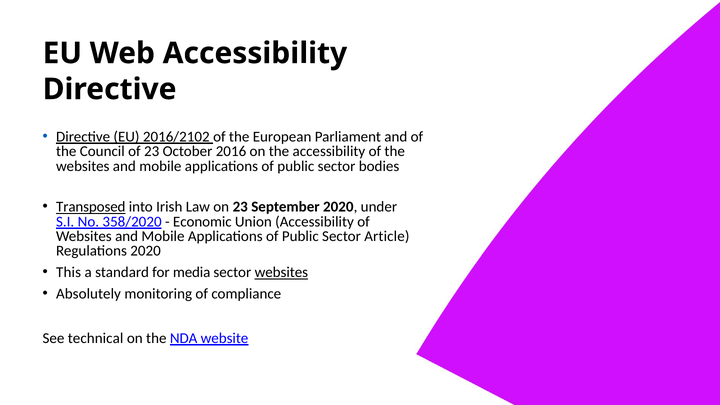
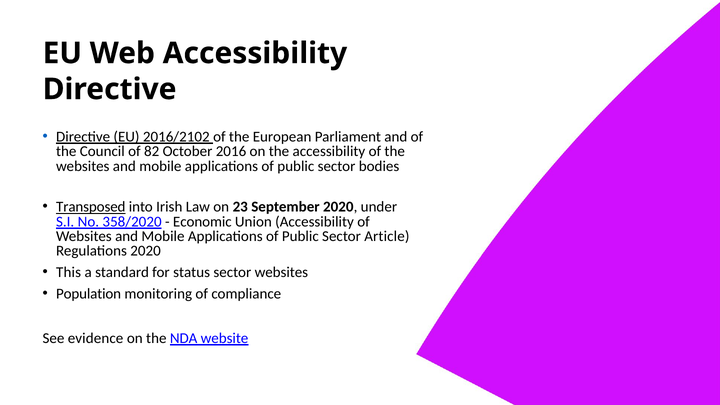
of 23: 23 -> 82 (152, 152)
media: media -> status (192, 272)
websites underline: present -> none (281, 272)
Absolutely: Absolutely -> Population (89, 294)
technical: technical -> evidence (96, 338)
